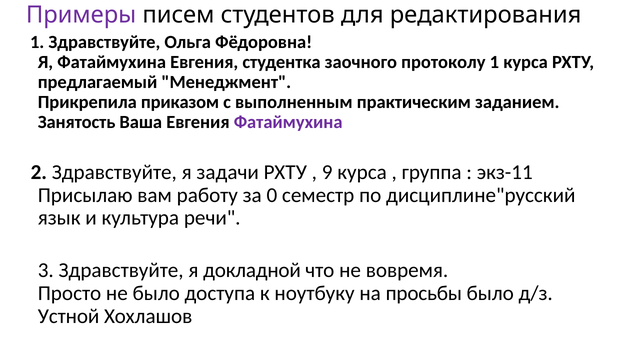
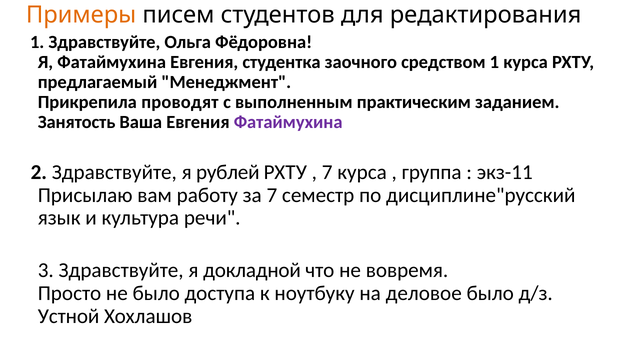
Примеры colour: purple -> orange (81, 15)
протоколу: протоколу -> средством (443, 62)
приказом: приказом -> проводят (180, 102)
задачи: задачи -> рублей (228, 172)
9: 9 -> 7 (327, 172)
за 0: 0 -> 7 (272, 195)
просьбы: просьбы -> деловое (424, 293)
